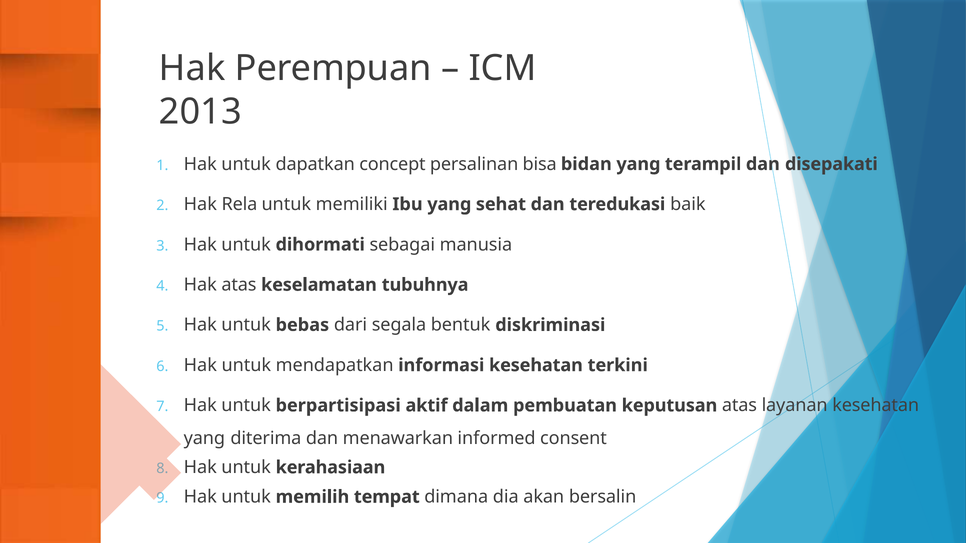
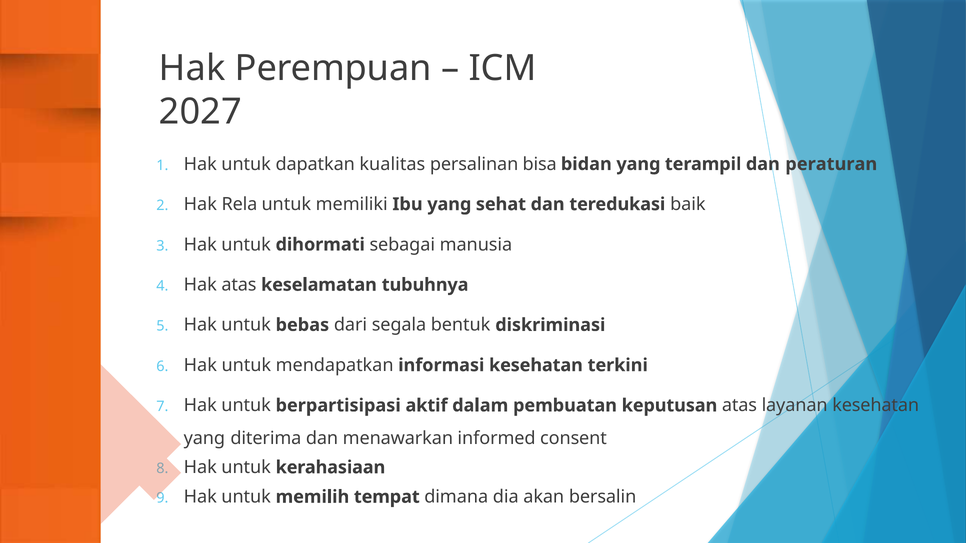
2013: 2013 -> 2027 (200, 112)
concept: concept -> kualitas (392, 164)
disepakati: disepakati -> peraturan (831, 164)
